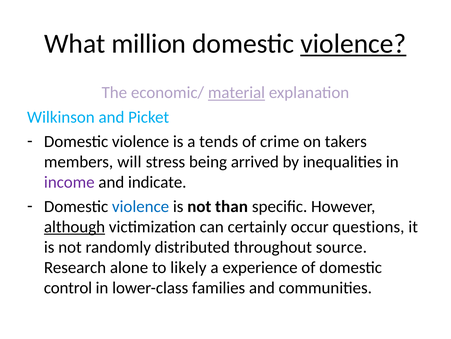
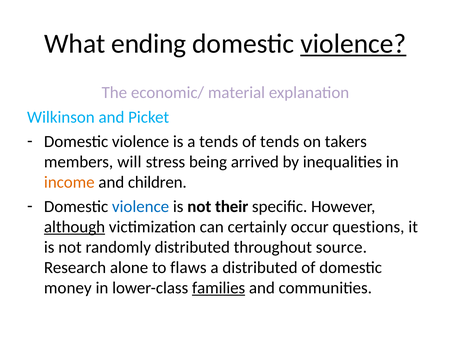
million: million -> ending (149, 44)
material underline: present -> none (236, 93)
of crime: crime -> tends (280, 141)
income colour: purple -> orange (69, 182)
indicate: indicate -> children (157, 182)
than: than -> their (232, 206)
likely: likely -> flaws (188, 267)
a experience: experience -> distributed (260, 267)
control: control -> money (68, 287)
families underline: none -> present (219, 287)
